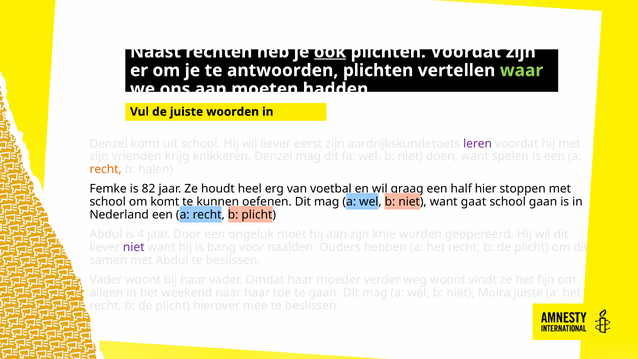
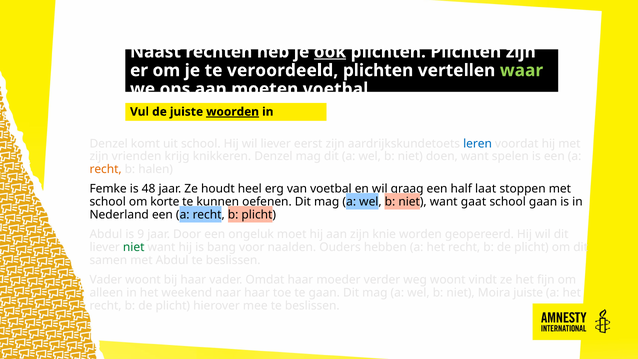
plichten Voordat: Voordat -> Plichten (466, 52)
antwoorden: antwoorden -> veroordeeld (283, 70)
moeten hadden: hadden -> voetbal (338, 89)
woorden underline: none -> present (233, 112)
leren colour: purple -> blue (478, 144)
82: 82 -> 48 (149, 189)
hier: hier -> laat (486, 189)
om komt: komt -> korte (165, 202)
4: 4 -> 9 (141, 234)
niet colour: purple -> green (134, 247)
